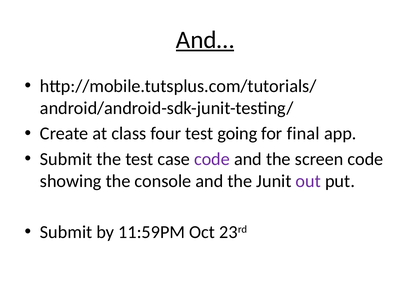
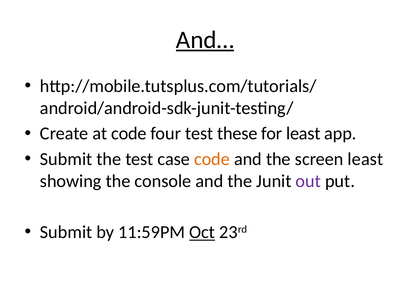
at class: class -> code (129, 133)
going: going -> these (237, 133)
for final: final -> least (303, 133)
code colour: purple -> orange (212, 159)
screen code: code -> least (365, 159)
Oct underline: none -> present (202, 232)
